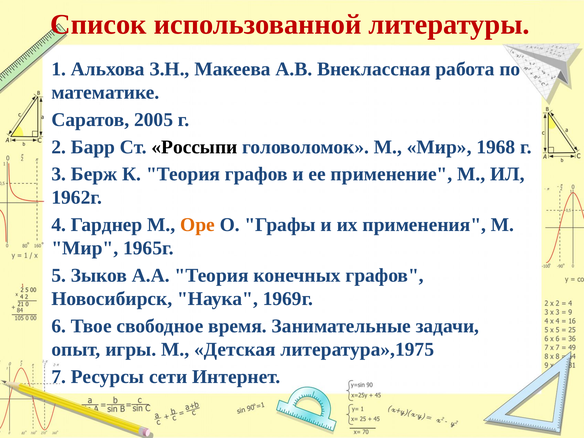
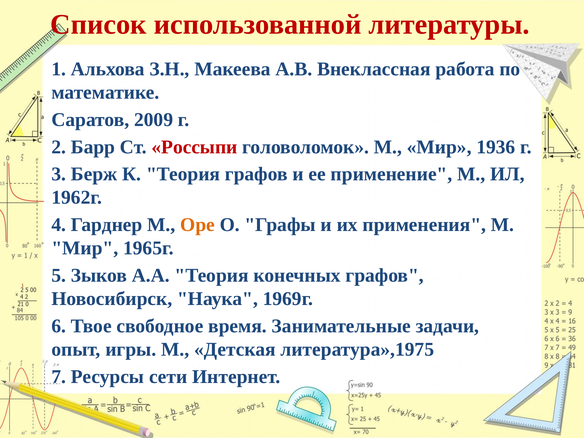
2005: 2005 -> 2009 (154, 120)
Россыпи colour: black -> red (195, 147)
1968: 1968 -> 1936 (496, 147)
